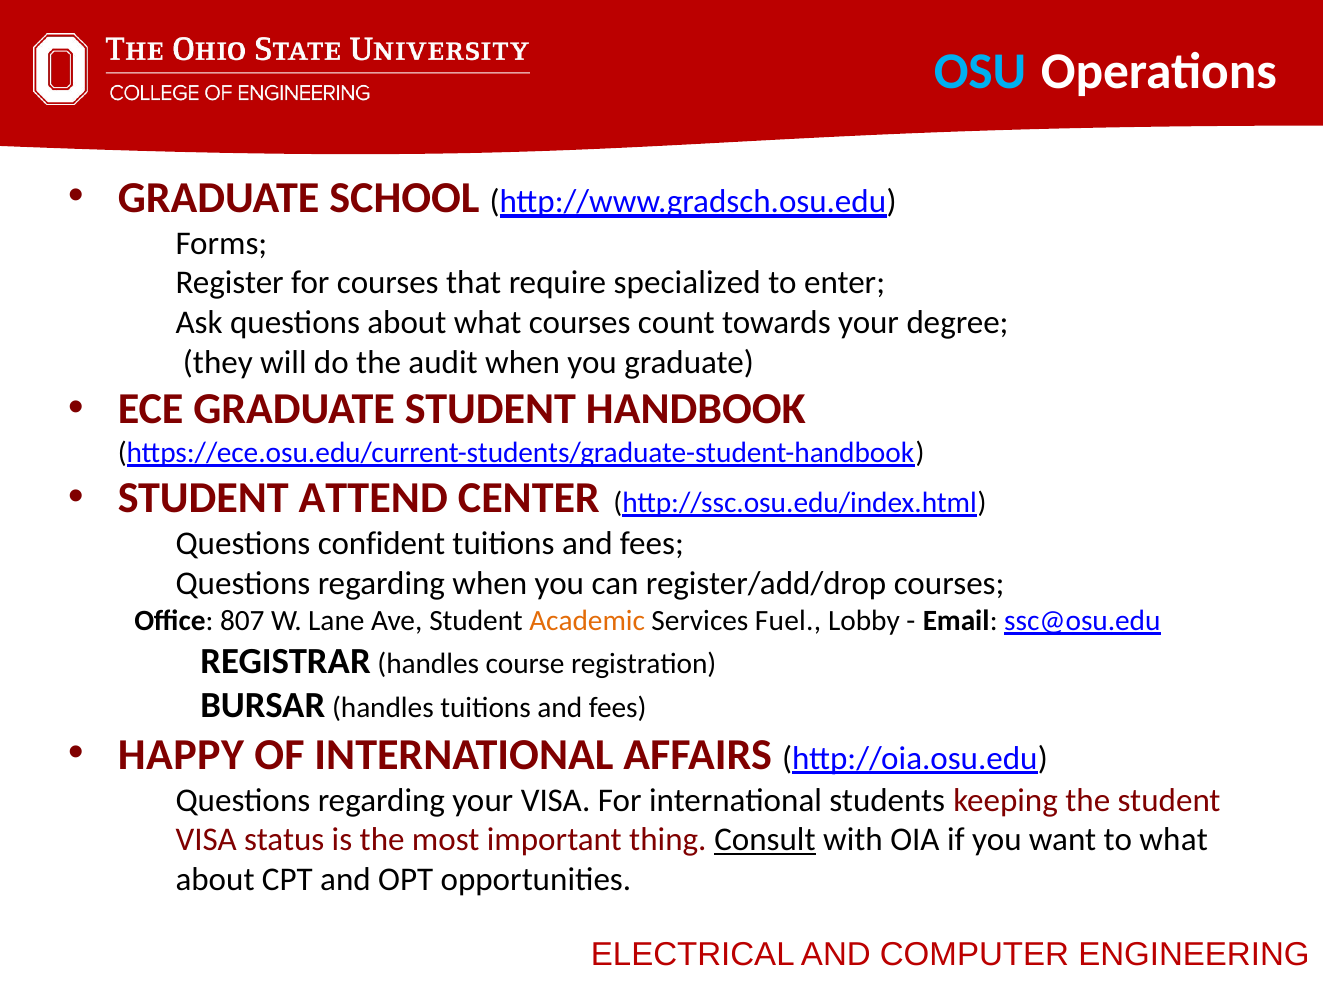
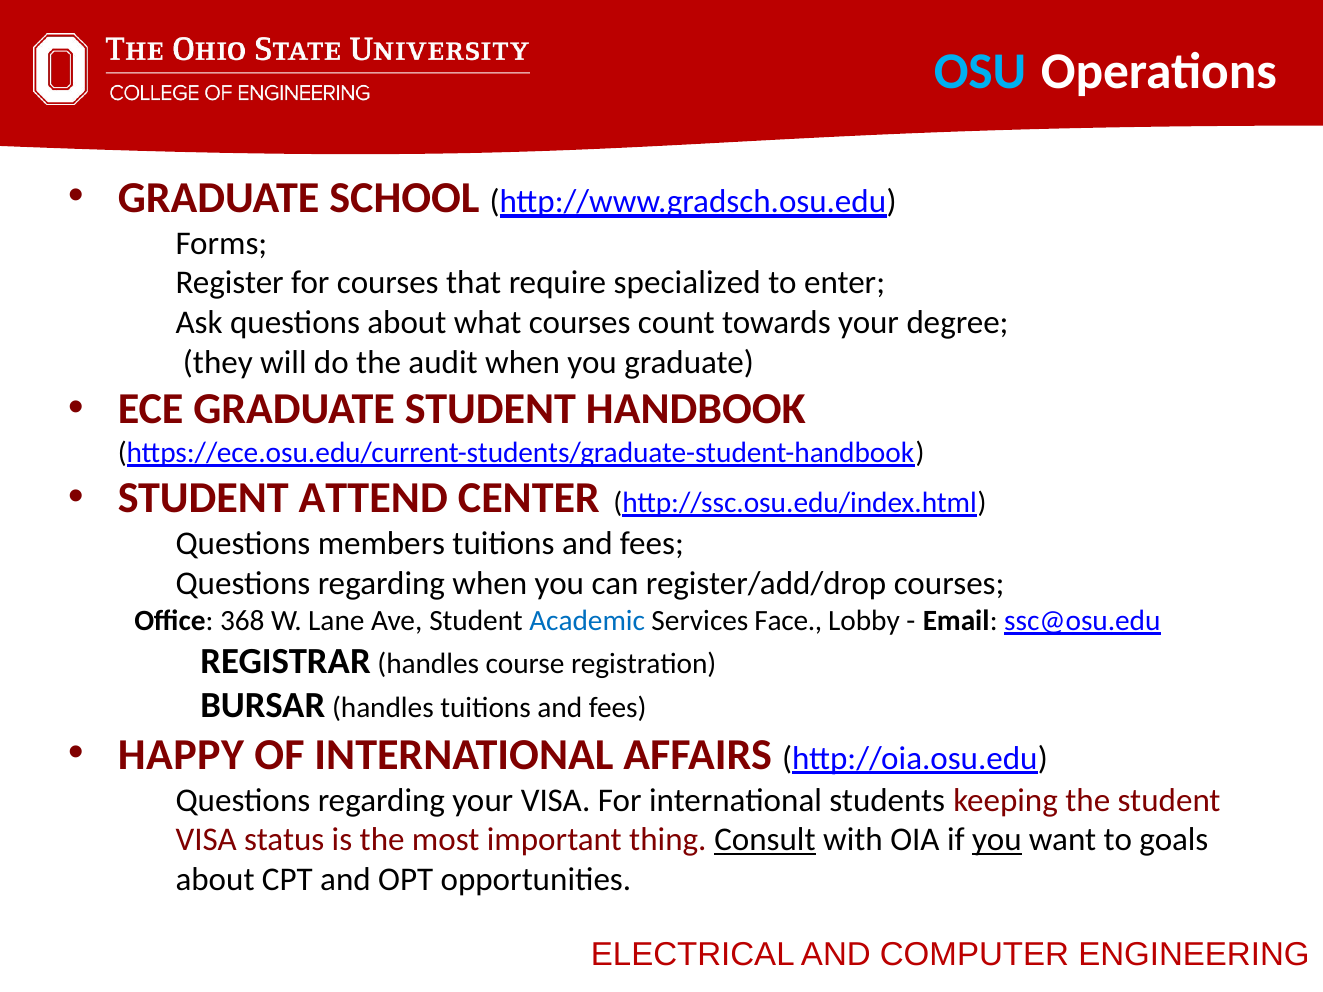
confident: confident -> members (381, 544)
807: 807 -> 368 (242, 621)
Academic colour: orange -> blue (587, 621)
Fuel: Fuel -> Face (788, 621)
you underline: none -> present (997, 840)
to what: what -> goals (1174, 840)
